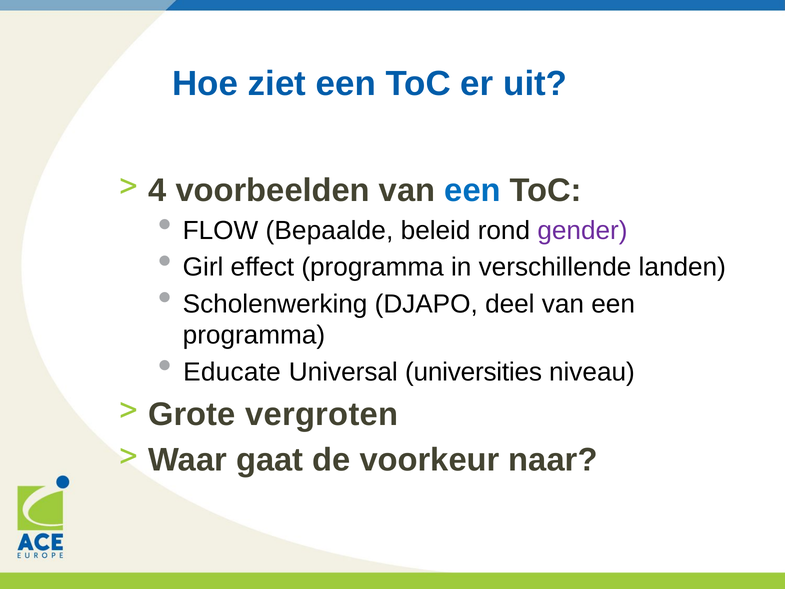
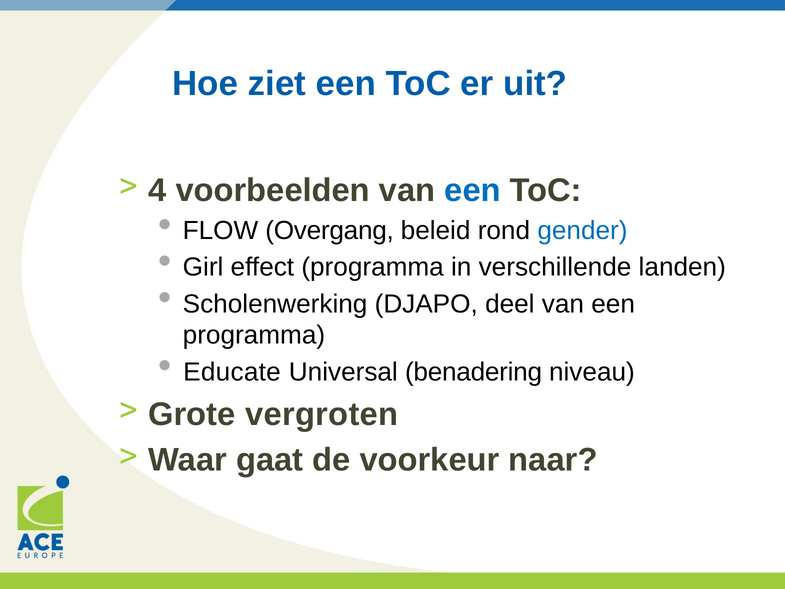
Bepaalde: Bepaalde -> Overgang (330, 231)
gender colour: purple -> blue (582, 231)
universities: universities -> benadering (474, 372)
